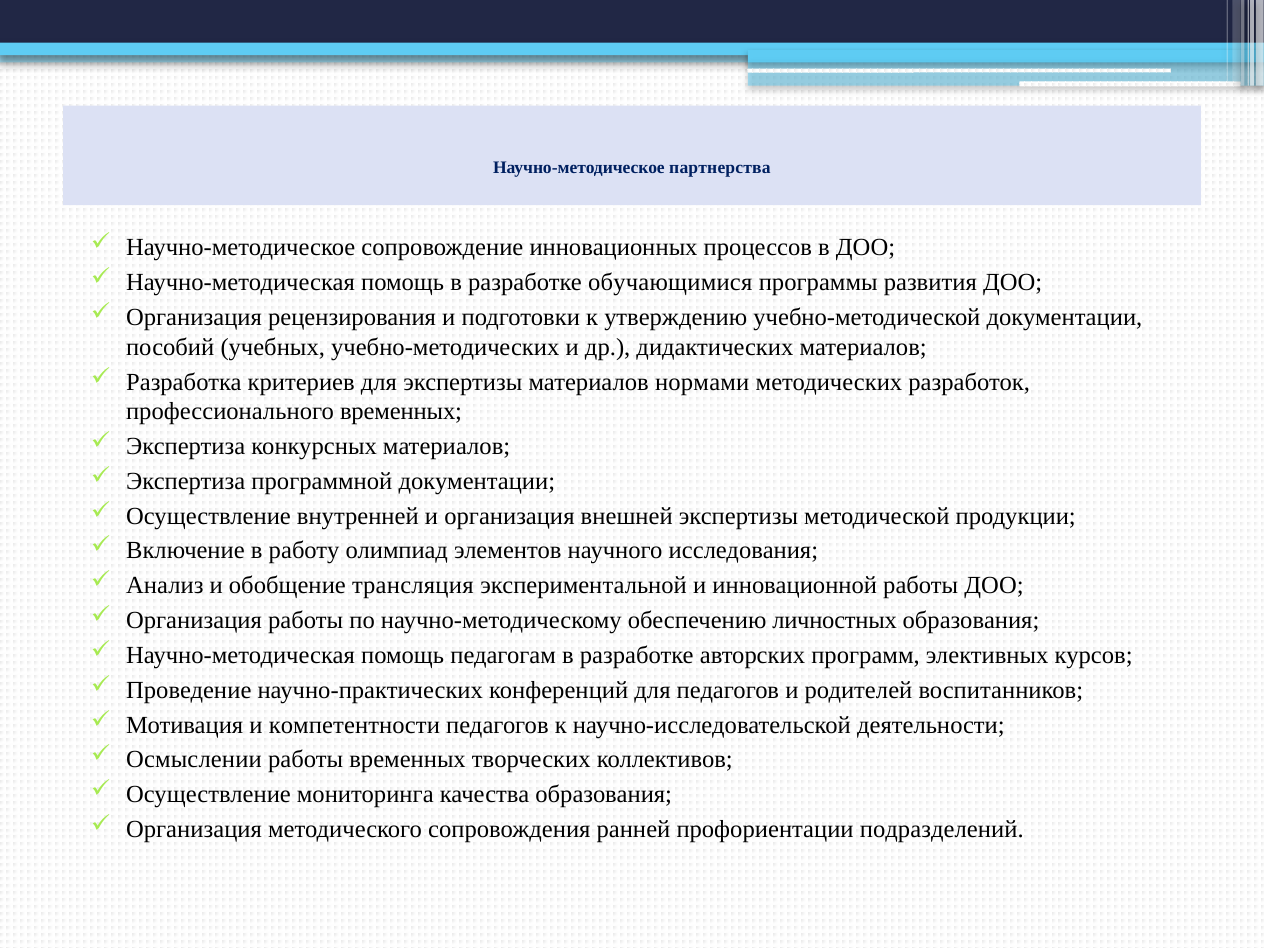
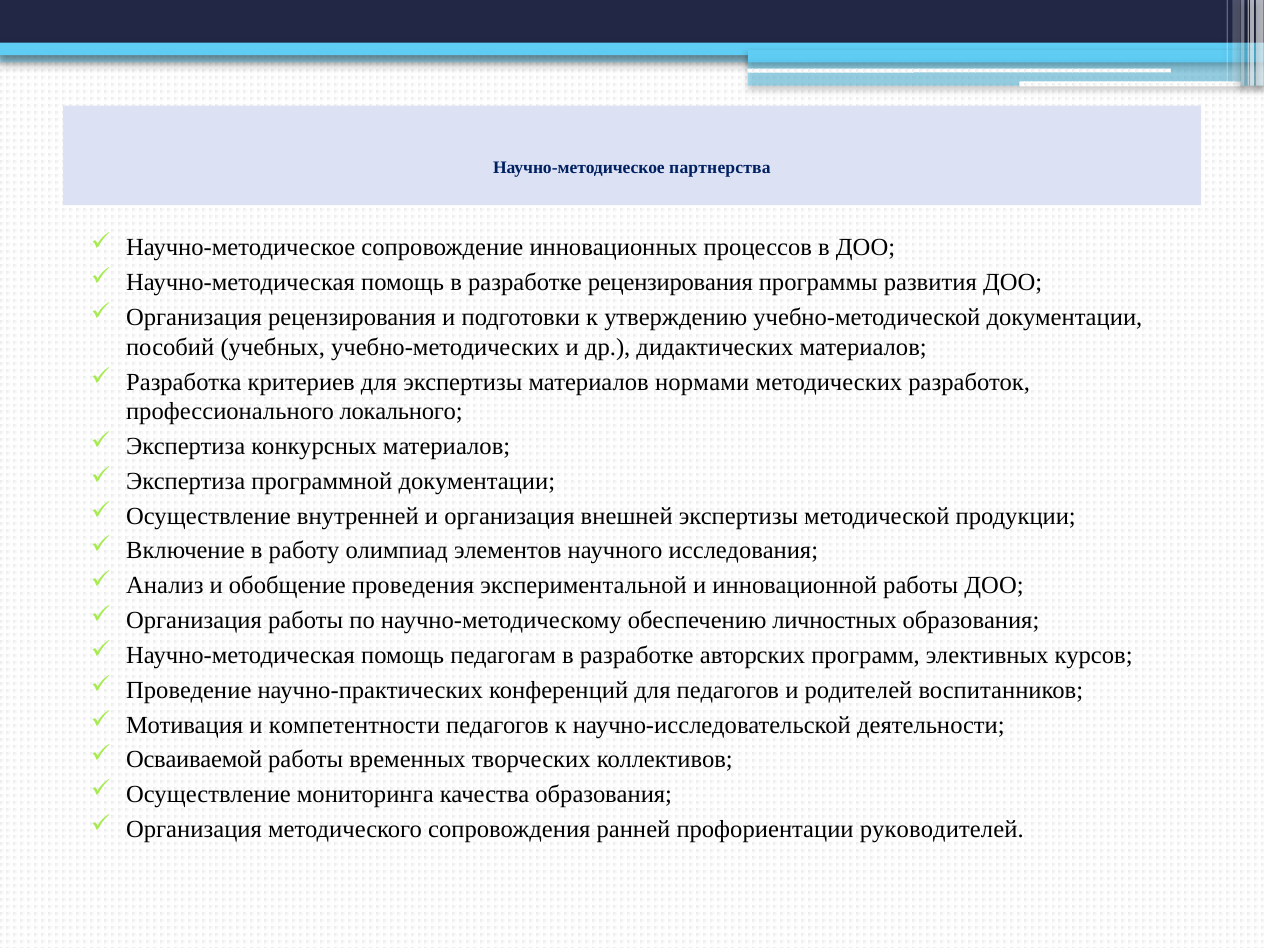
разработке обучающимися: обучающимися -> рецензирования (670, 283)
профессионального временных: временных -> локального (401, 411)
трансляция: трансляция -> проведения (413, 586)
Осмыслении: Осмыслении -> Осваиваемой (194, 760)
подразделений: подразделений -> руководителей (942, 830)
